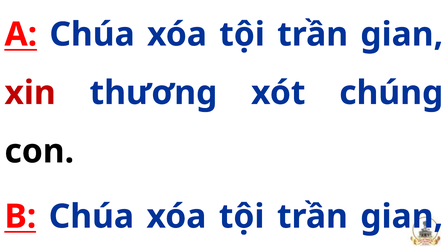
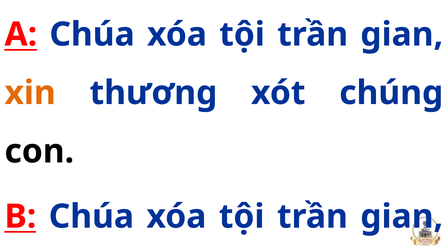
xin colour: red -> orange (30, 93)
